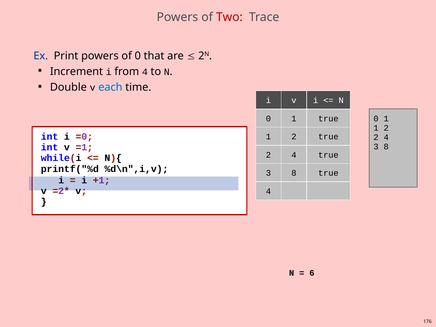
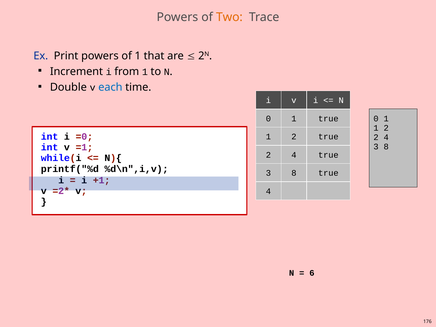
Two colour: red -> orange (229, 17)
of 0: 0 -> 1 (138, 56)
from 4: 4 -> 1 (145, 72)
